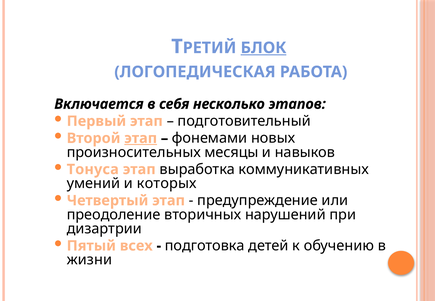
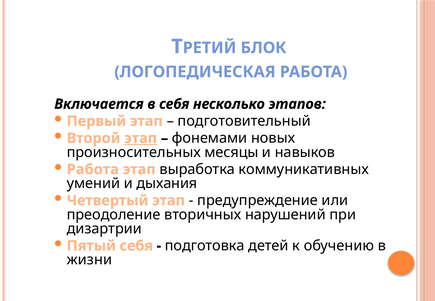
БЛОК underline: present -> none (263, 48)
Тонуса: Тонуса -> Работа (93, 169)
которых: которых -> дыхания (167, 184)
Пятый всех: всех -> себя (136, 246)
